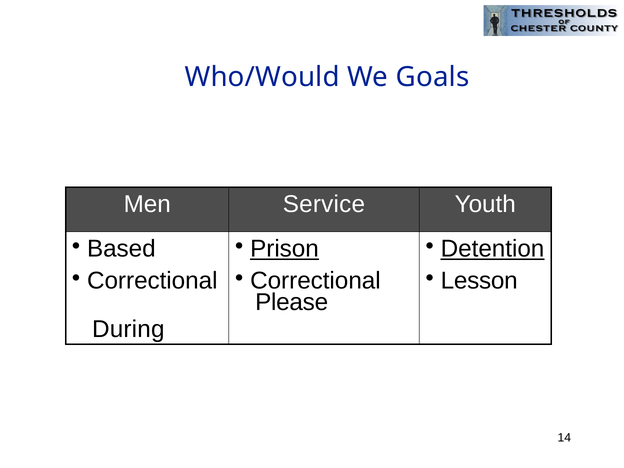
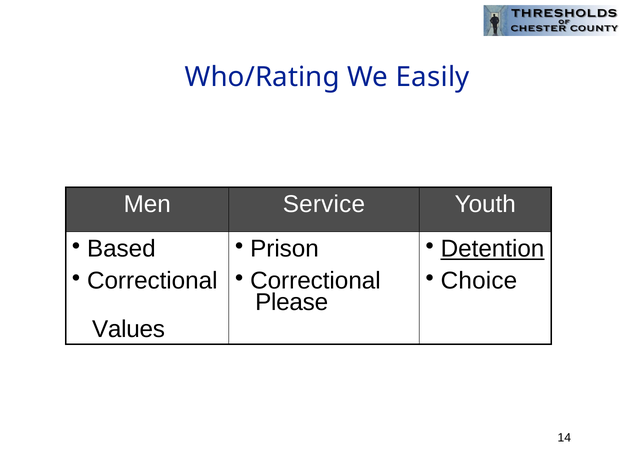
Who/Would: Who/Would -> Who/Rating (262, 77)
Goals: Goals -> Easily (433, 77)
Prison underline: present -> none (284, 249)
Lesson: Lesson -> Choice (479, 281)
During: During -> Values (128, 329)
